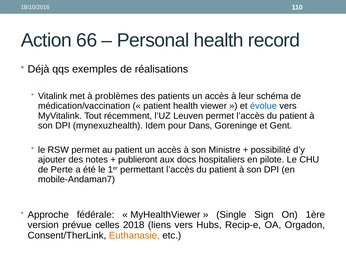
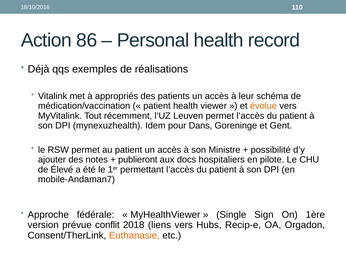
66: 66 -> 86 (87, 40)
problèmes: problèmes -> appropriés (117, 96)
évolue colour: blue -> orange (263, 106)
Perte: Perte -> Élevé (62, 170)
celles: celles -> conflit (107, 225)
